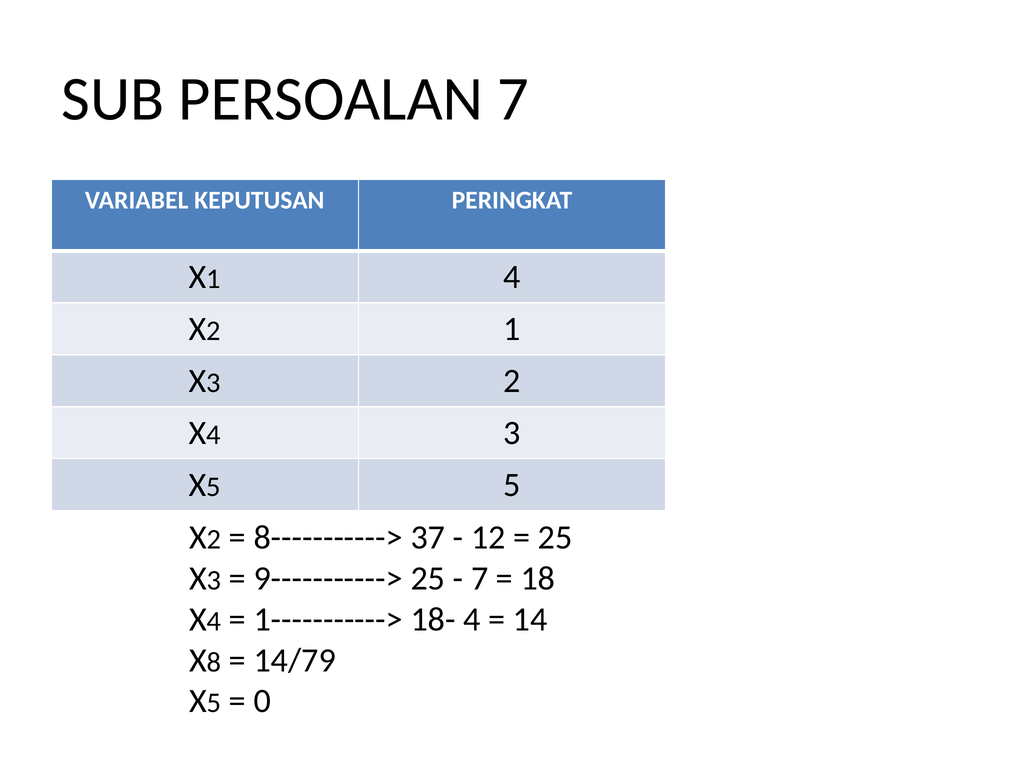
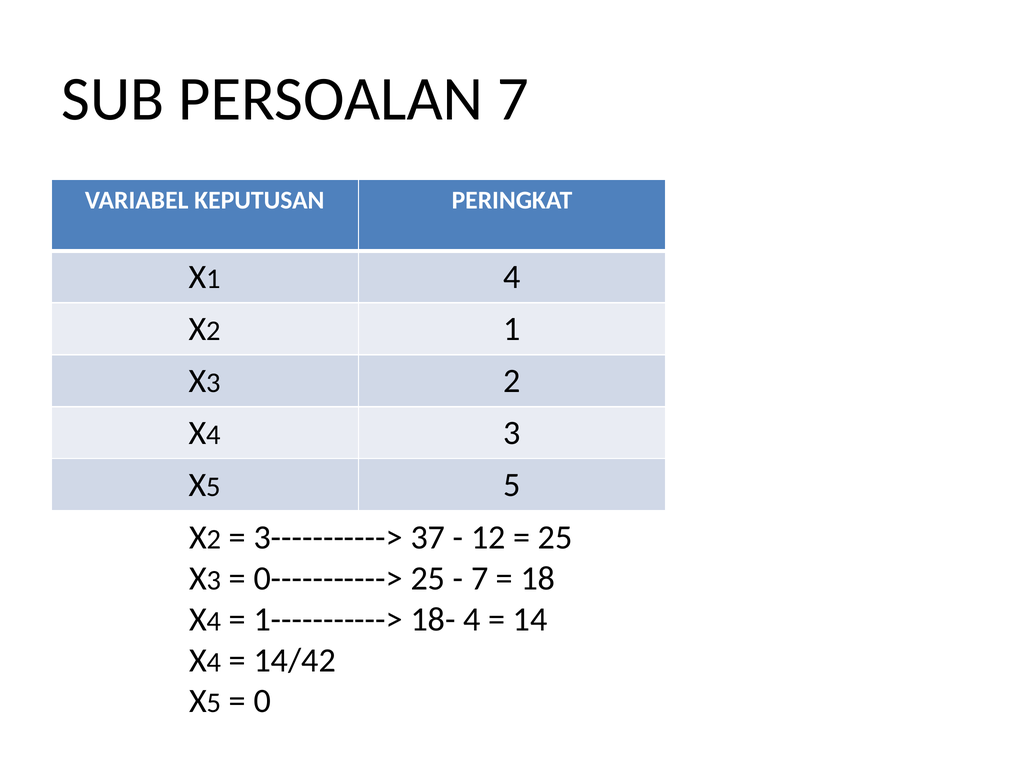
8----------->: 8-----------> -> 3-----------> (328, 537)
9----------->: 9-----------> -> 0-----------> (328, 578)
8: 8 -> 4 (214, 662)
14/79: 14/79 -> 14/42 (295, 660)
